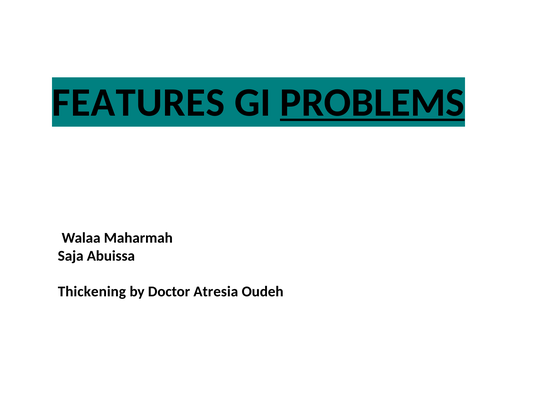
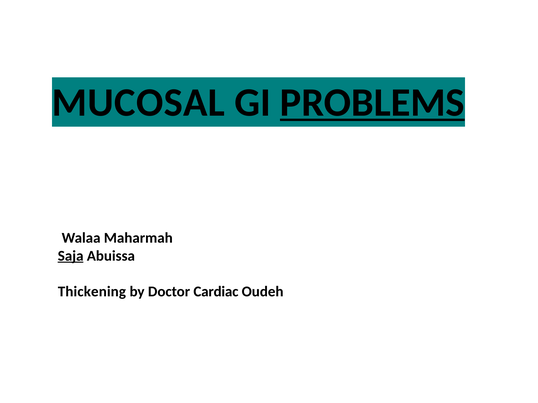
FEATURES: FEATURES -> MUCOSAL (138, 103)
Saja underline: none -> present (71, 256)
Atresia: Atresia -> Cardiac (216, 292)
